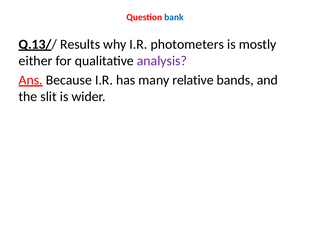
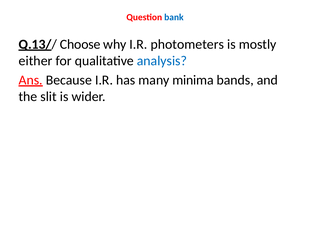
Results: Results -> Choose (80, 44)
analysis colour: purple -> blue (162, 61)
relative: relative -> minima (193, 80)
